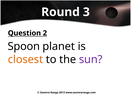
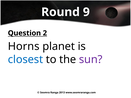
3: 3 -> 9 (86, 12)
Spoon: Spoon -> Horns (24, 47)
closest colour: orange -> blue (25, 60)
